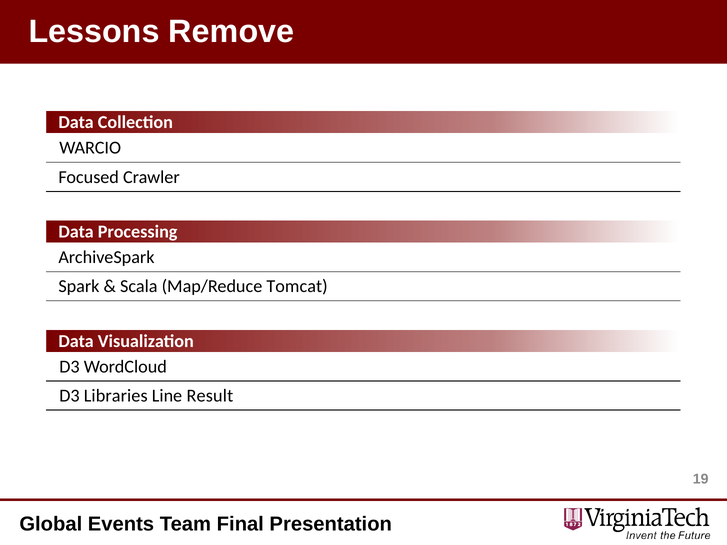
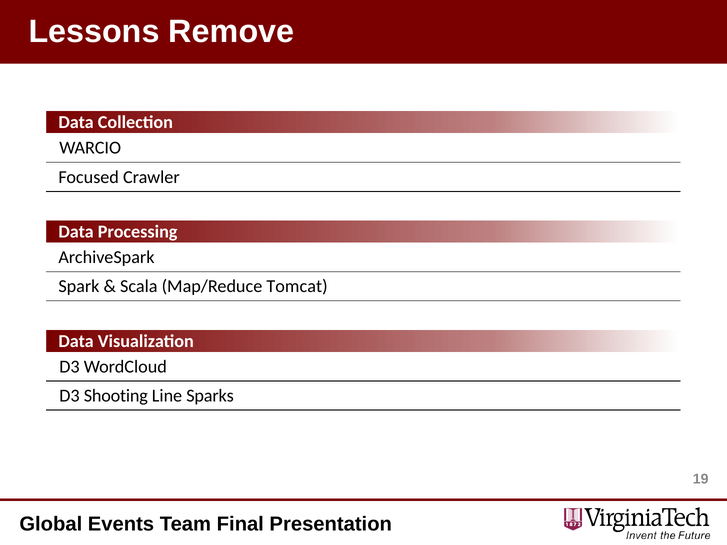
Libraries: Libraries -> Shooting (116, 396)
Result: Result -> Sparks (210, 396)
